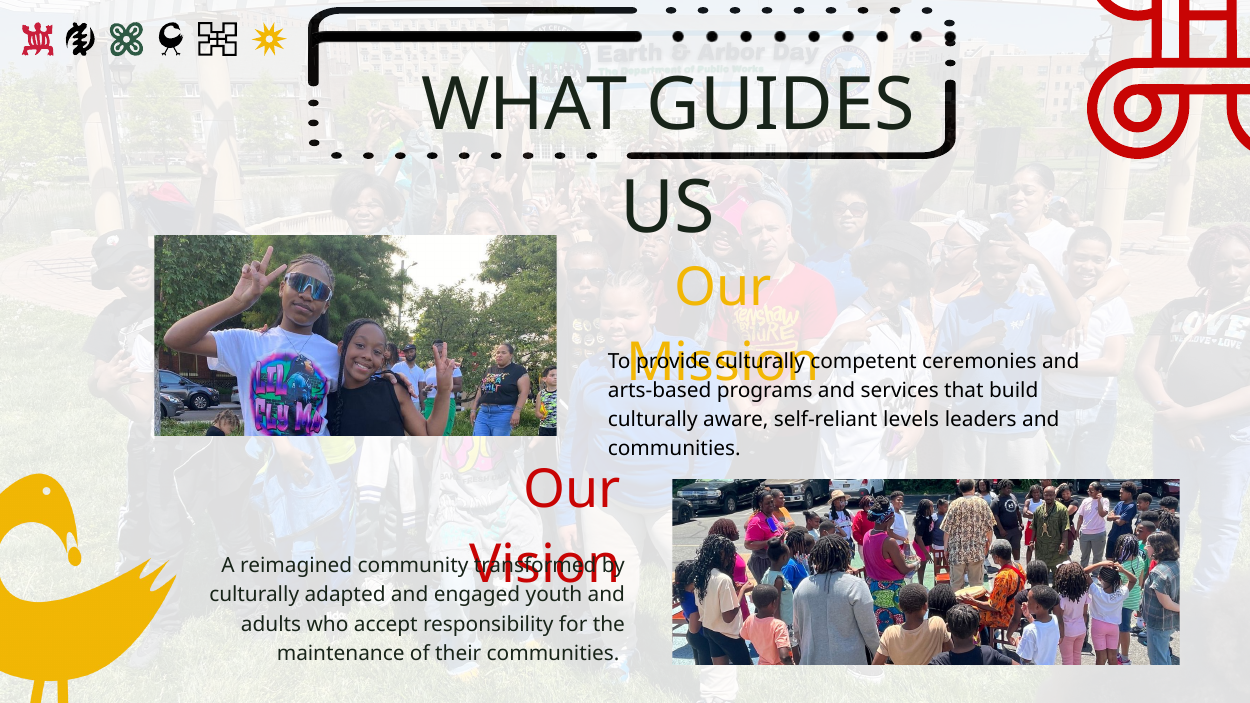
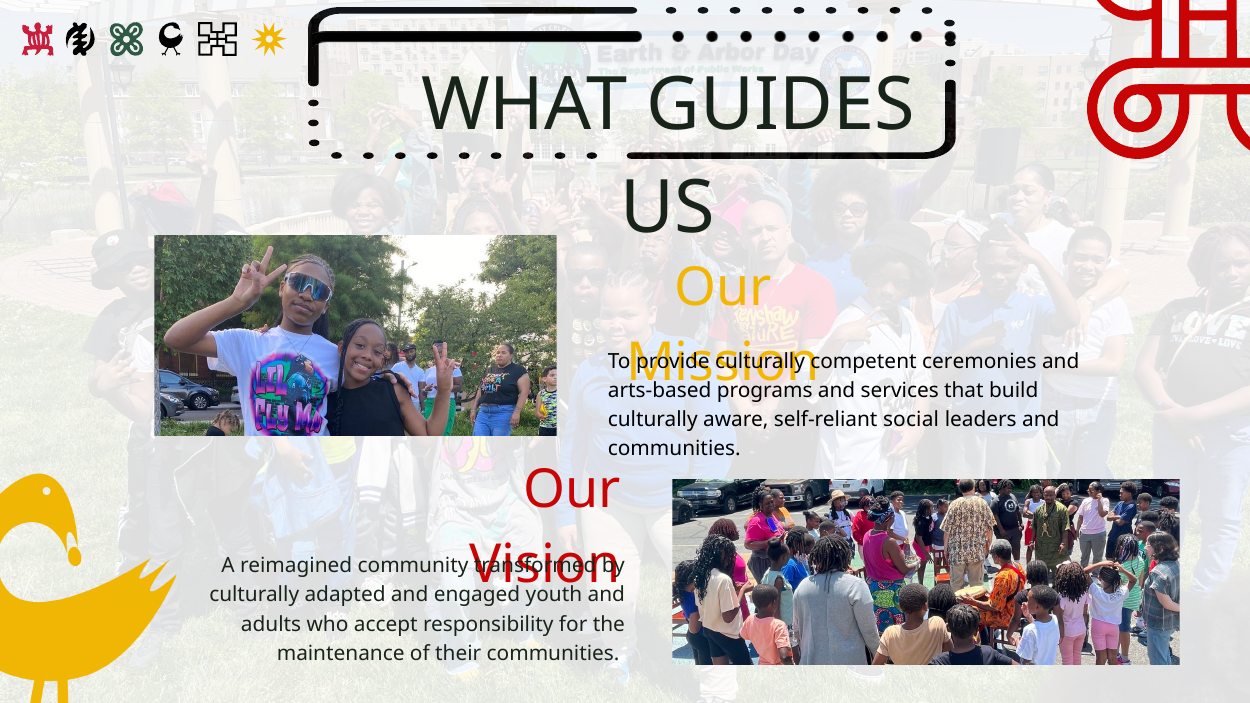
levels: levels -> social (911, 420)
